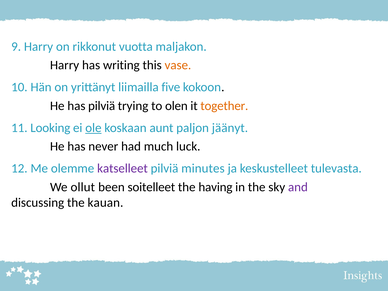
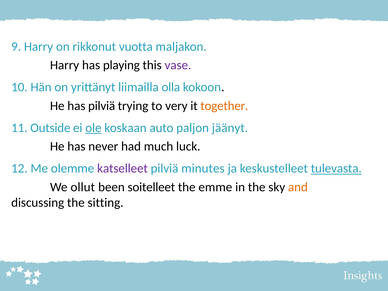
writing: writing -> playing (121, 65)
vase colour: orange -> purple (178, 65)
five: five -> olla (171, 87)
olen: olen -> very (176, 106)
Looking: Looking -> Outside (50, 128)
aunt: aunt -> auto (161, 128)
tulevasta underline: none -> present (336, 168)
having: having -> emme (215, 187)
and colour: purple -> orange (298, 187)
kauan: kauan -> sitting (106, 203)
